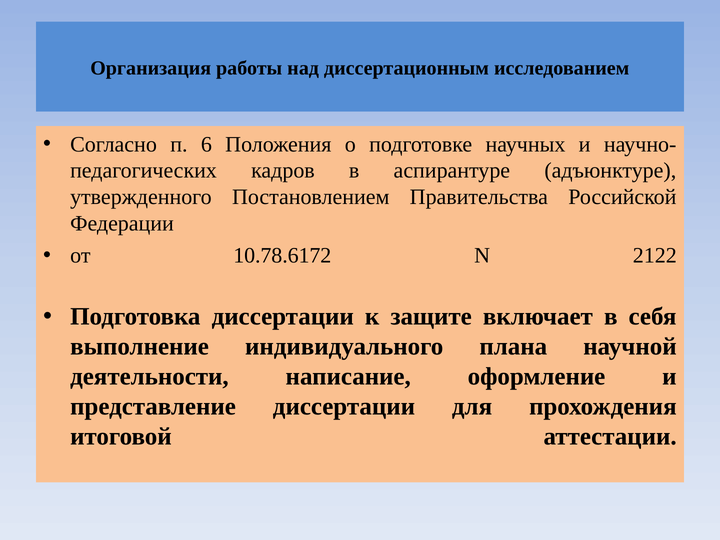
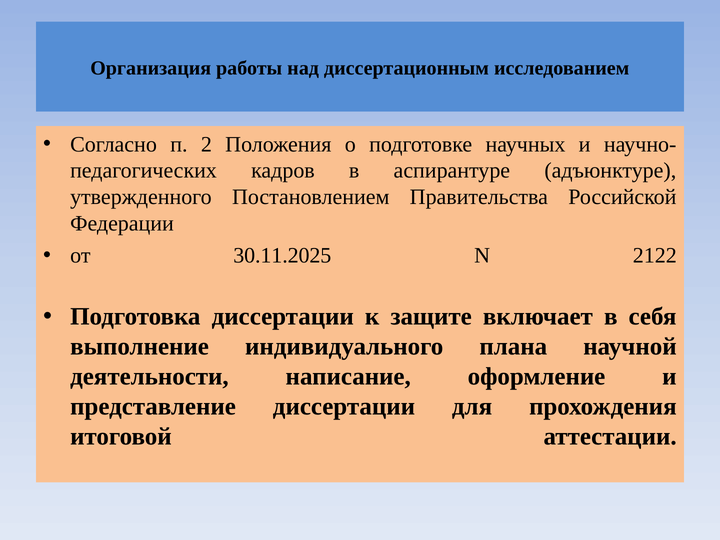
6: 6 -> 2 (206, 144)
10.78.6172: 10.78.6172 -> 30.11.2025 (282, 256)
